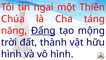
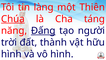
ngai: ngai -> làng (44, 7)
Chúa underline: none -> present (13, 19)
mộng: mộng -> người (91, 30)
